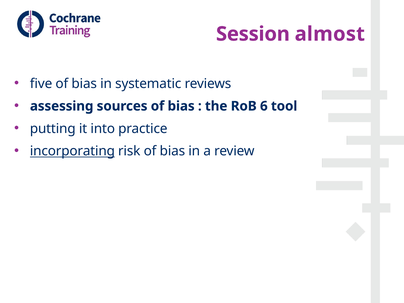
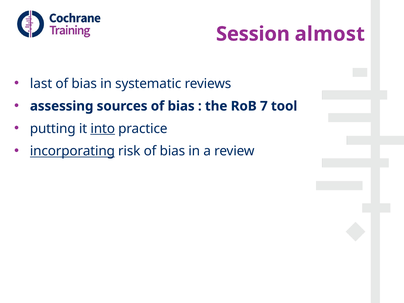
five: five -> last (41, 84)
6: 6 -> 7 (264, 106)
into underline: none -> present (103, 129)
